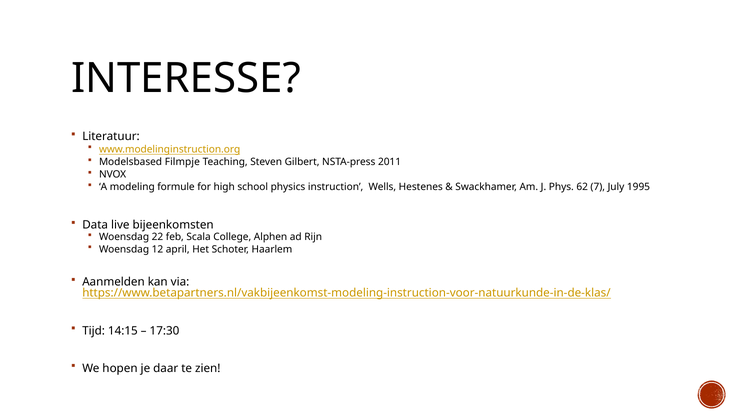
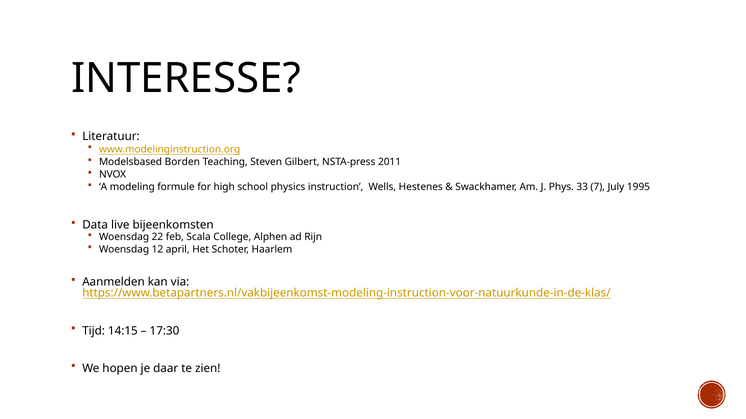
Filmpje: Filmpje -> Borden (182, 162)
62: 62 -> 33 (582, 187)
